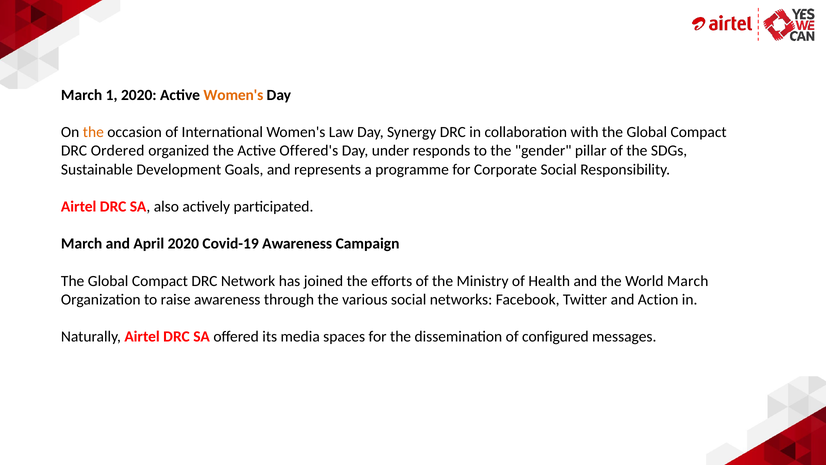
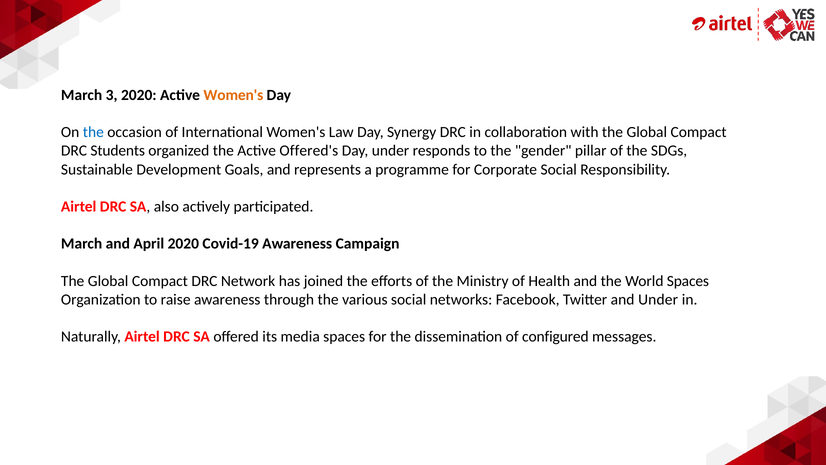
1: 1 -> 3 (112, 95)
the colour: orange -> blue (93, 132)
Ordered: Ordered -> Students (118, 151)
World March: March -> Spaces (688, 281)
and Action: Action -> Under (658, 299)
